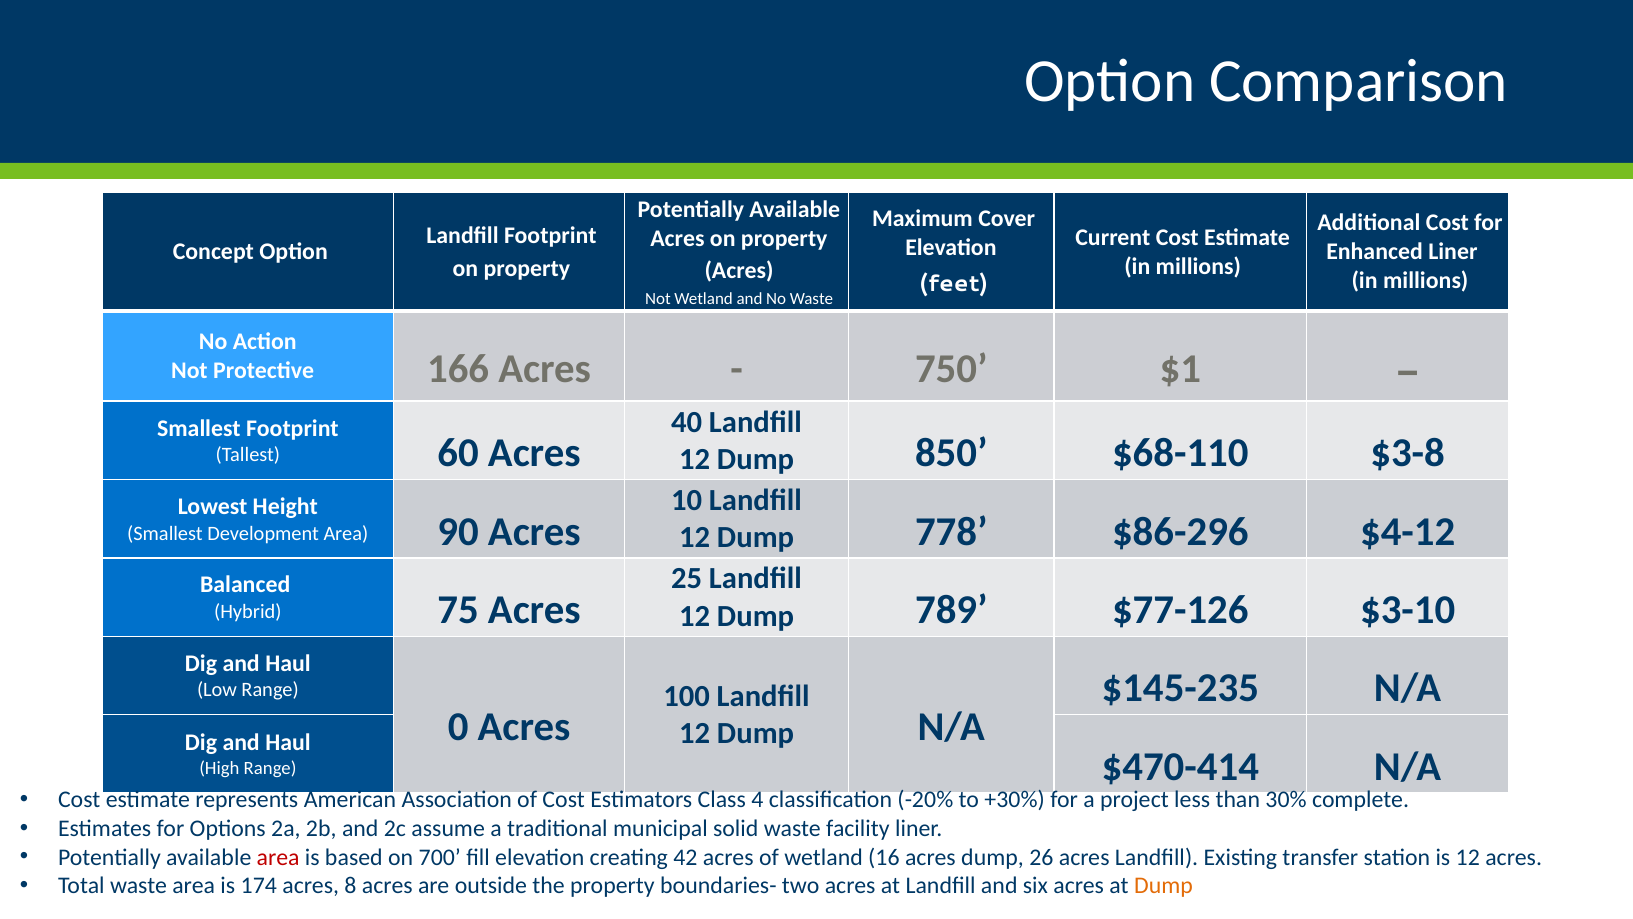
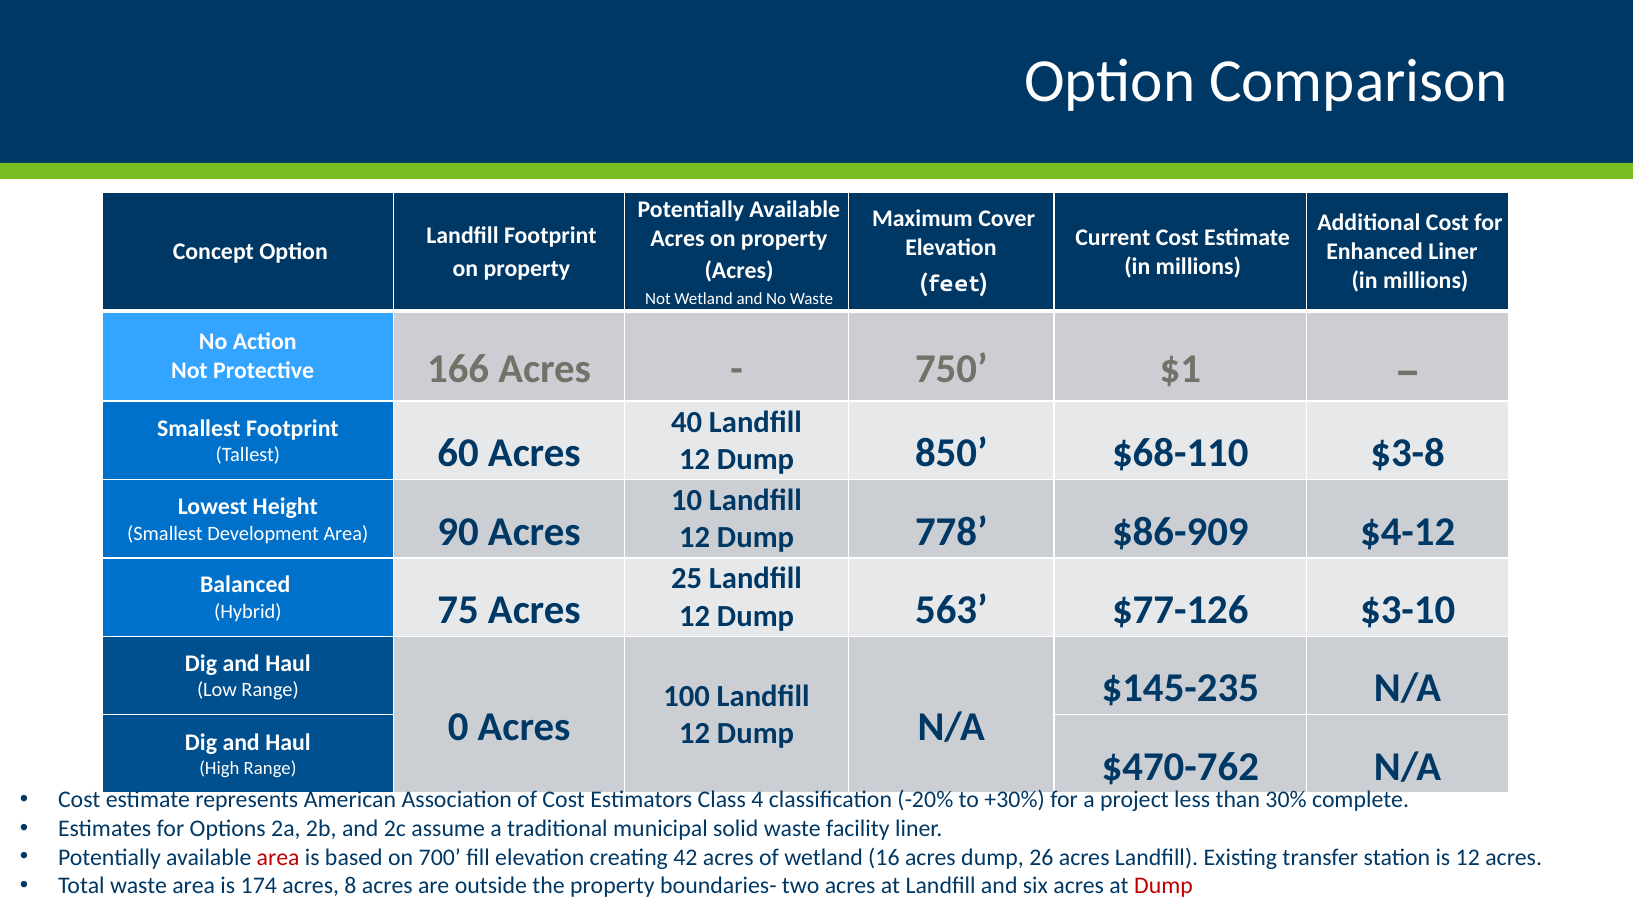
$86-296: $86-296 -> $86-909 (1180, 531)
789: 789 -> 563 (951, 610)
$470-414: $470-414 -> $470-762 (1180, 766)
Dump colour: orange -> red (1163, 885)
